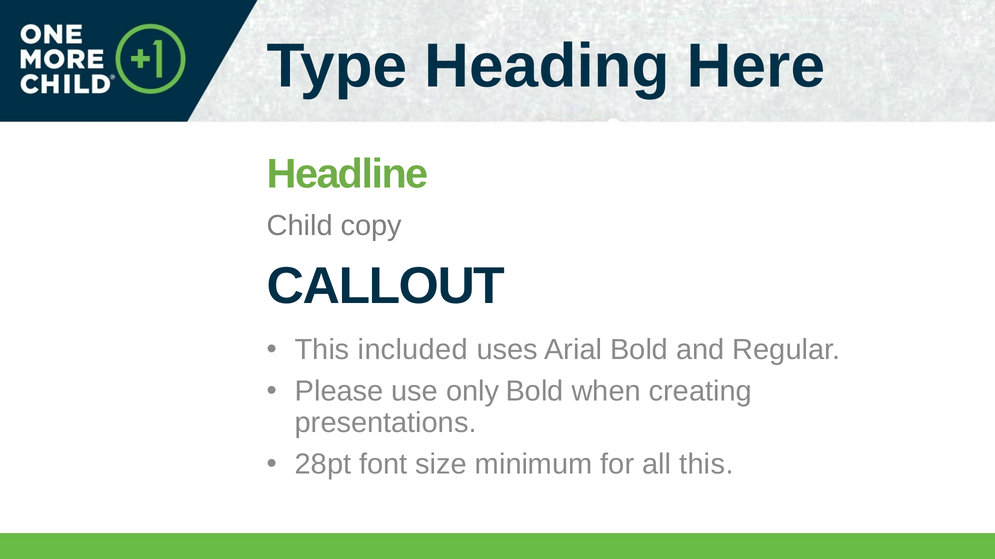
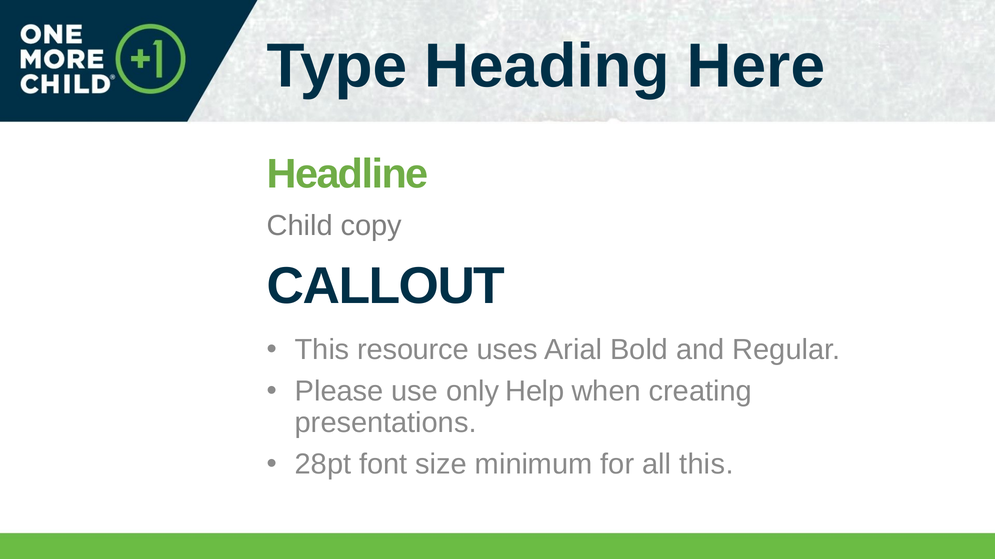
included: included -> resource (413, 350)
only Bold: Bold -> Help (535, 392)
